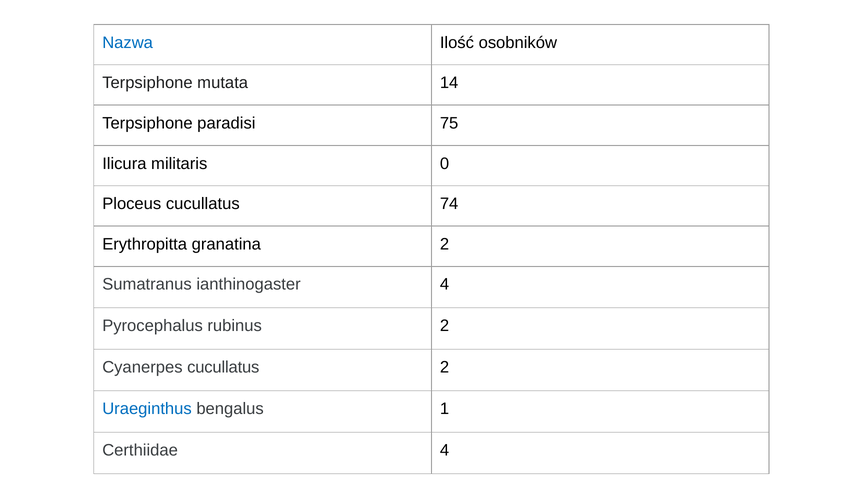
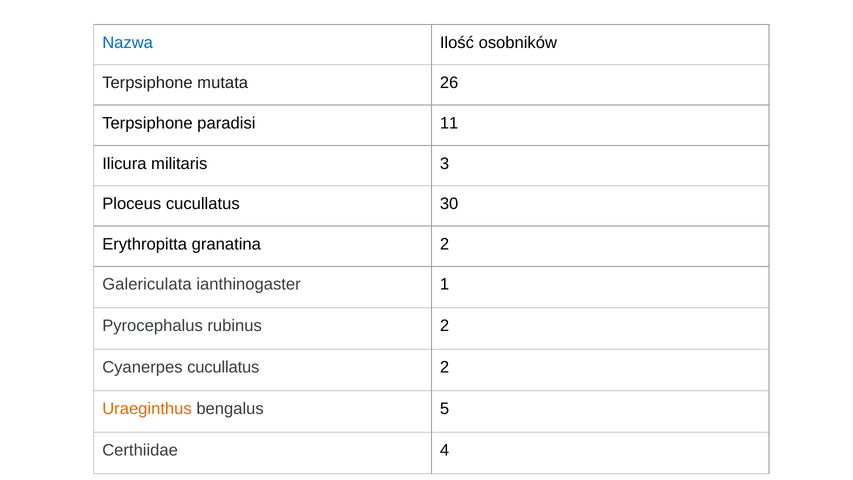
14: 14 -> 26 (449, 83)
75: 75 -> 11 (449, 123)
0: 0 -> 3 (445, 163)
74: 74 -> 30 (449, 204)
Sumatranus: Sumatranus -> Galericulata (147, 284)
ianthinogaster 4: 4 -> 1 (445, 284)
Uraeginthus colour: blue -> orange (147, 409)
1: 1 -> 5 (445, 409)
